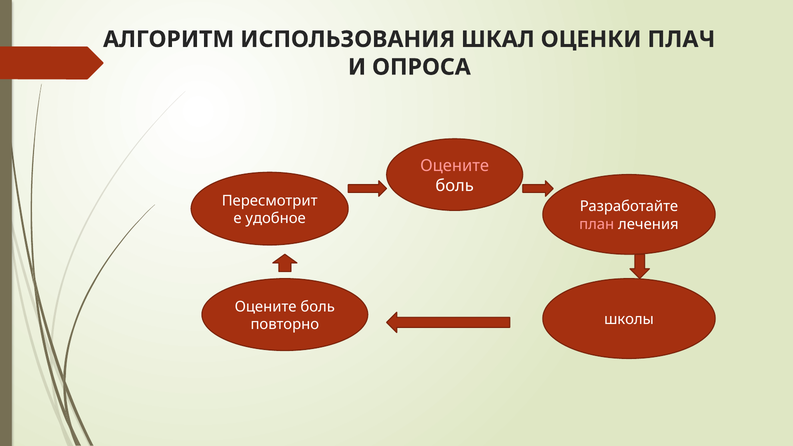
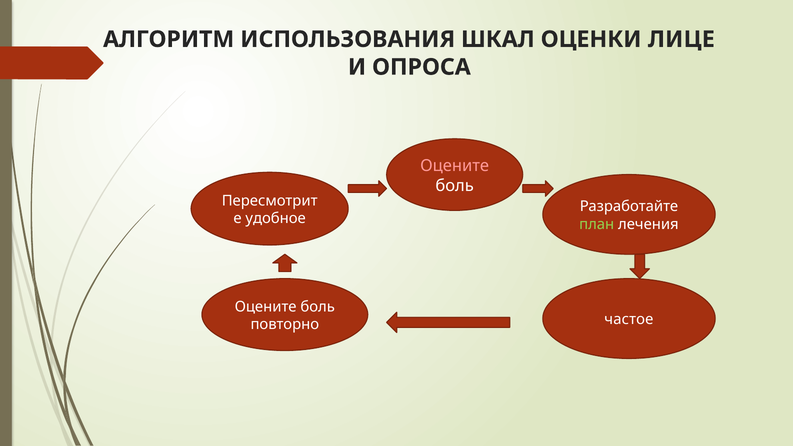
ПЛАЧ: ПЛАЧ -> ЛИЦЕ (681, 39)
план colour: pink -> light green (597, 224)
школы: школы -> частое (629, 320)
